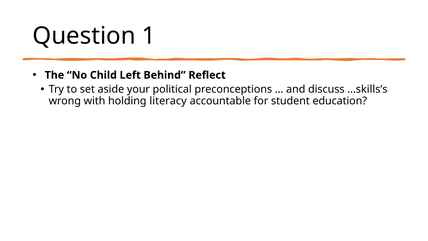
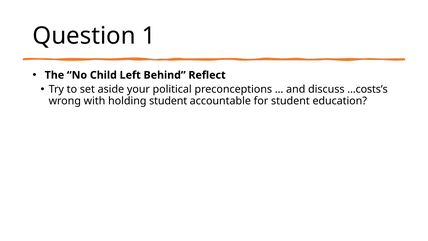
…skills’s: …skills’s -> …costs’s (368, 89)
holding literacy: literacy -> student (168, 101)
